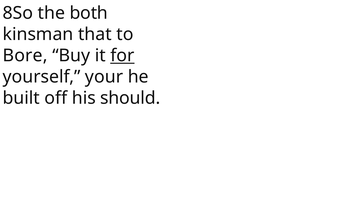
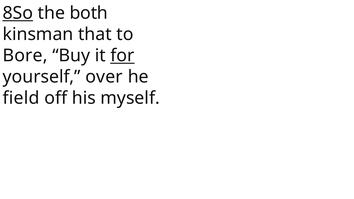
8So underline: none -> present (18, 13)
your: your -> over (104, 77)
built: built -> field (21, 98)
should: should -> myself (130, 98)
